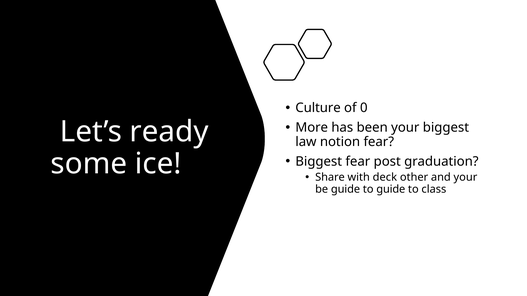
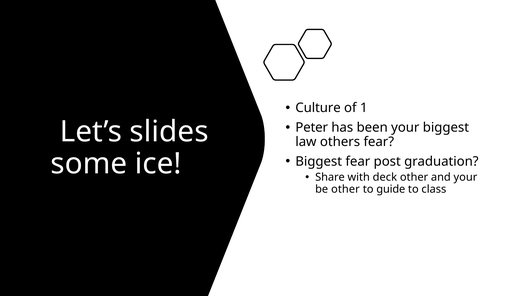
0: 0 -> 1 (364, 108)
More: More -> Peter (312, 128)
ready: ready -> slides (169, 132)
notion: notion -> others (340, 142)
be guide: guide -> other (345, 189)
